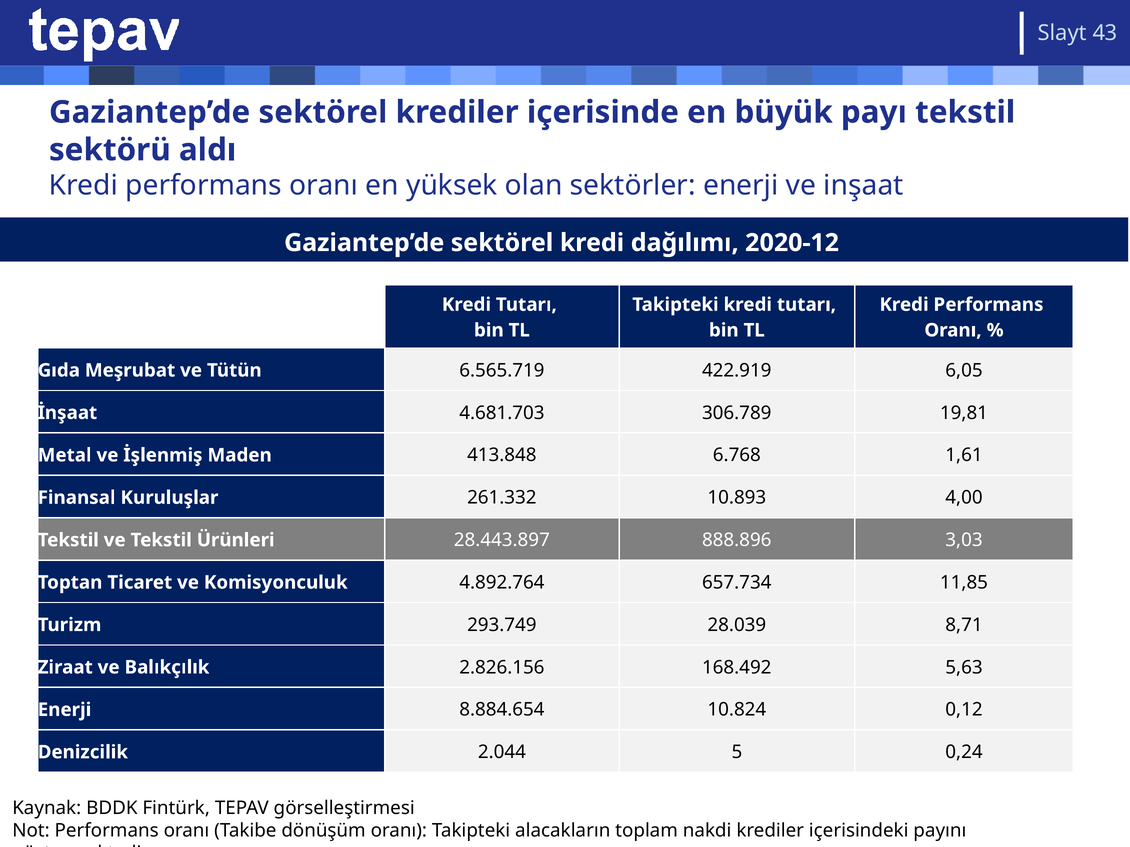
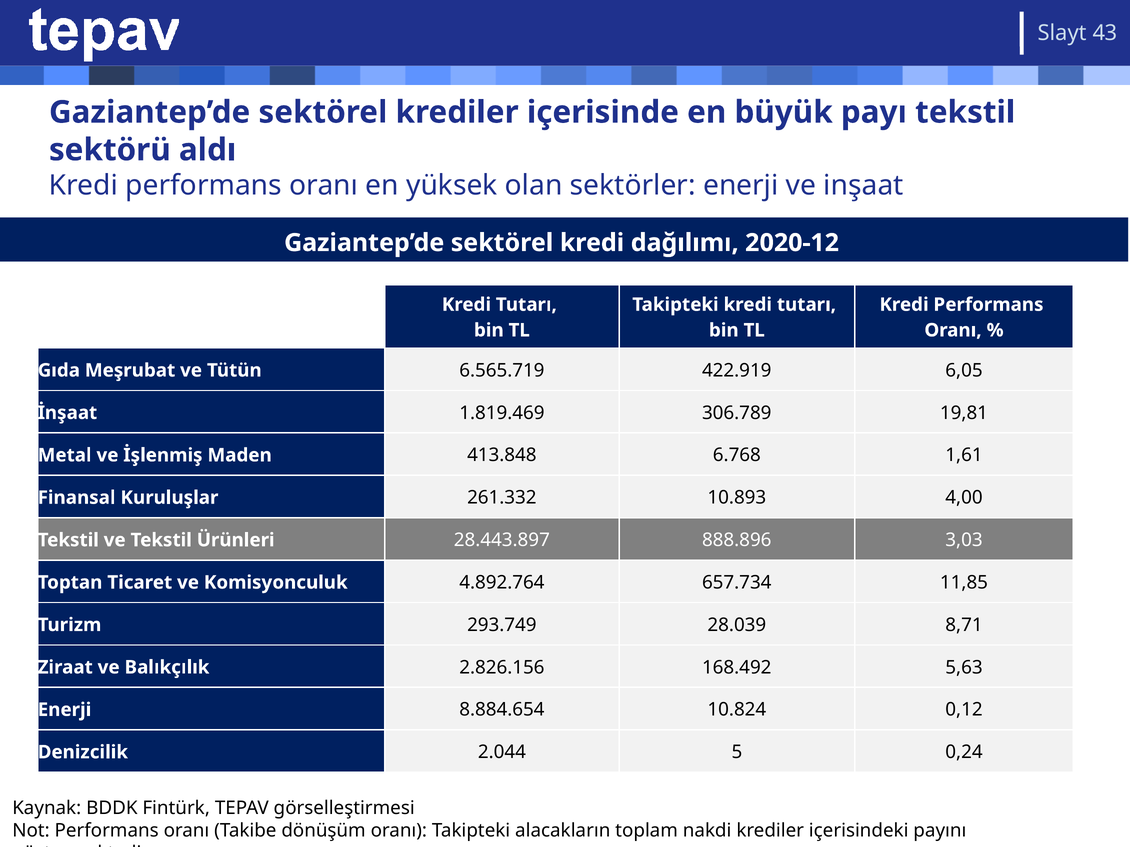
4.681.703: 4.681.703 -> 1.819.469 (502, 413)
